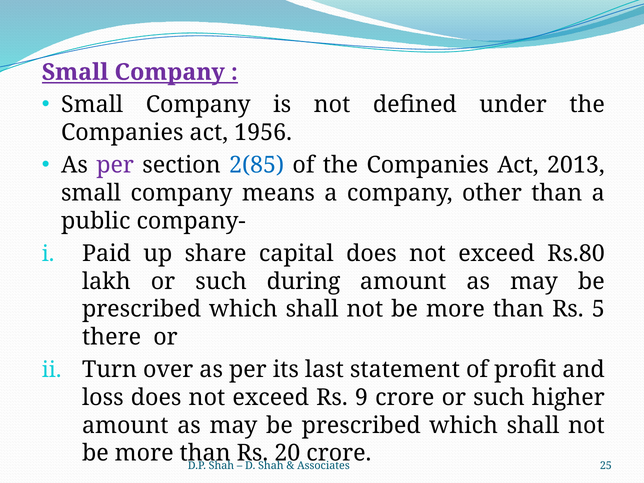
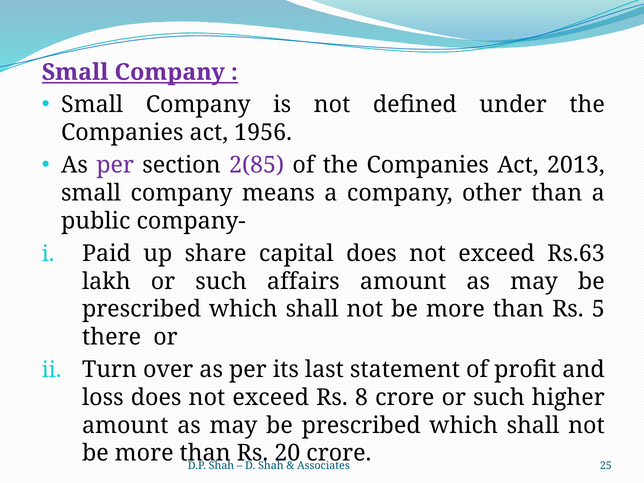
2(85 colour: blue -> purple (257, 165)
Rs.80: Rs.80 -> Rs.63 (576, 253)
during: during -> affairs (303, 281)
9: 9 -> 8 (361, 398)
